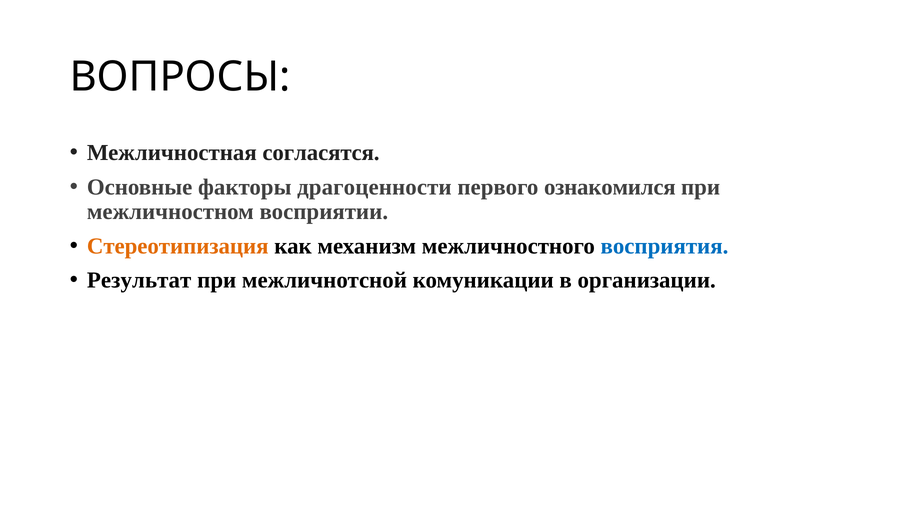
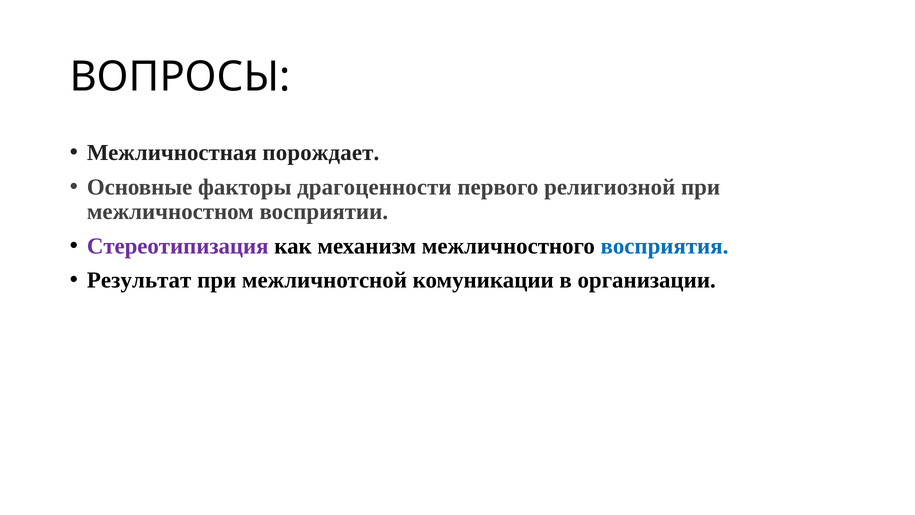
согласятся: согласятся -> порождает (321, 153)
ознакомился: ознакомился -> религиозной (610, 187)
Стереотипизация colour: orange -> purple (178, 246)
